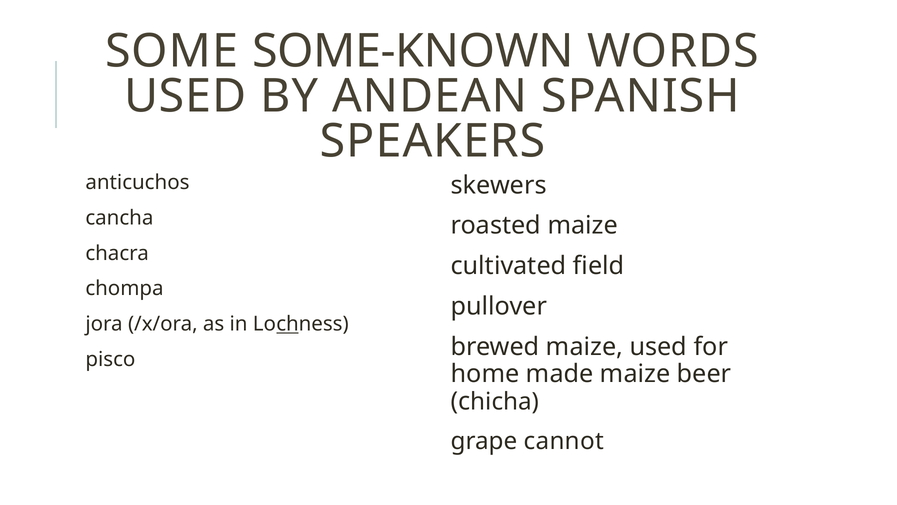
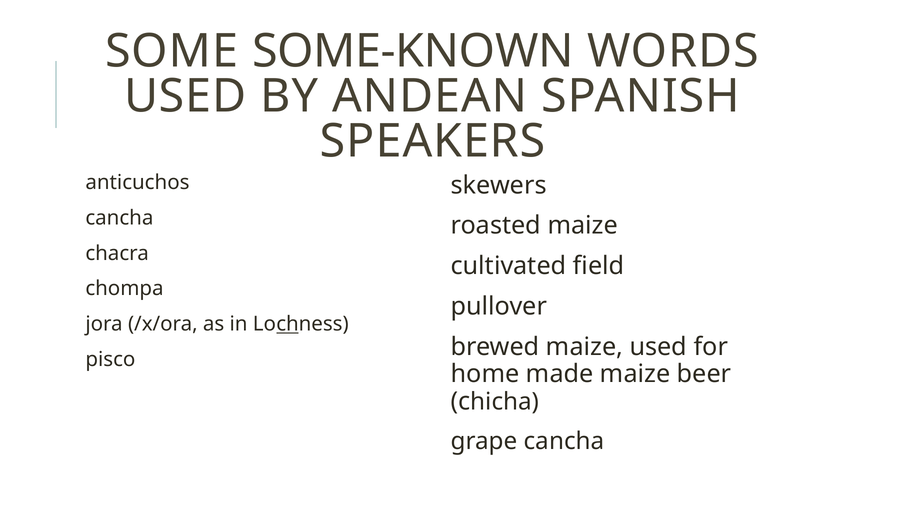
grape cannot: cannot -> cancha (564, 441)
